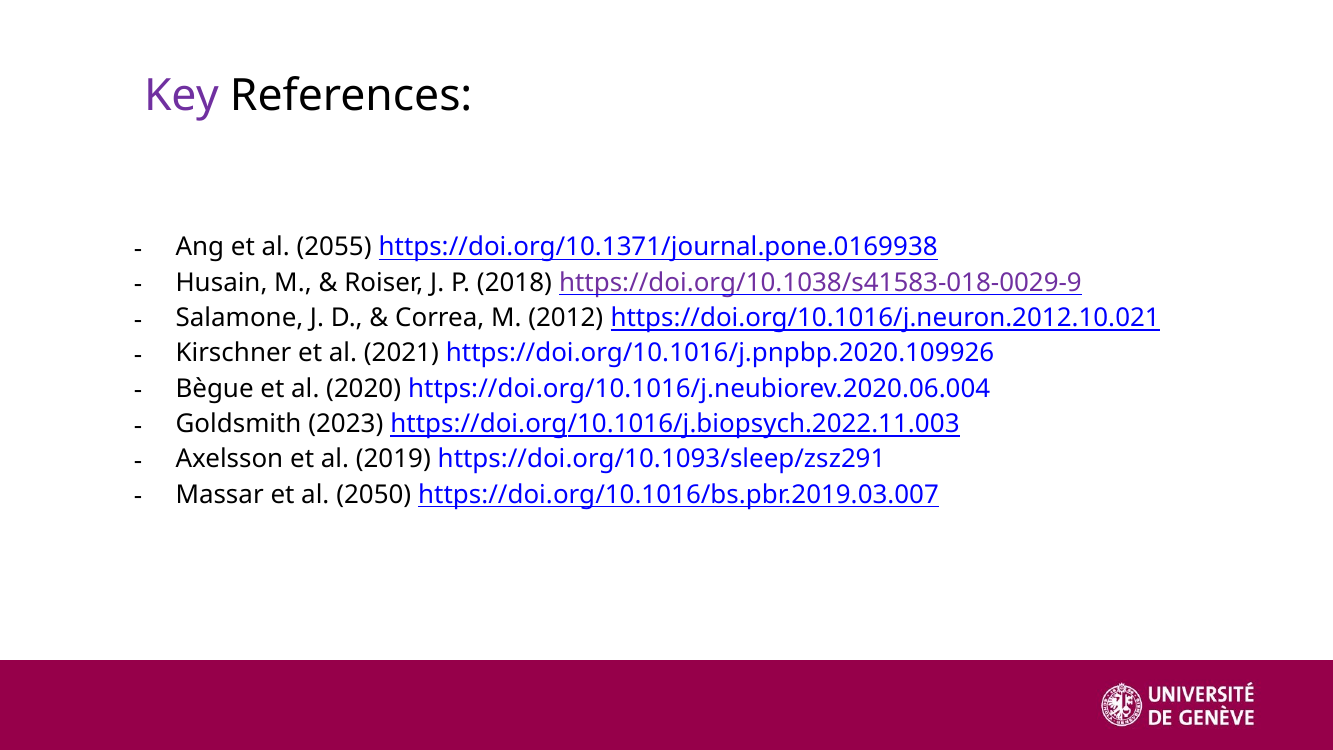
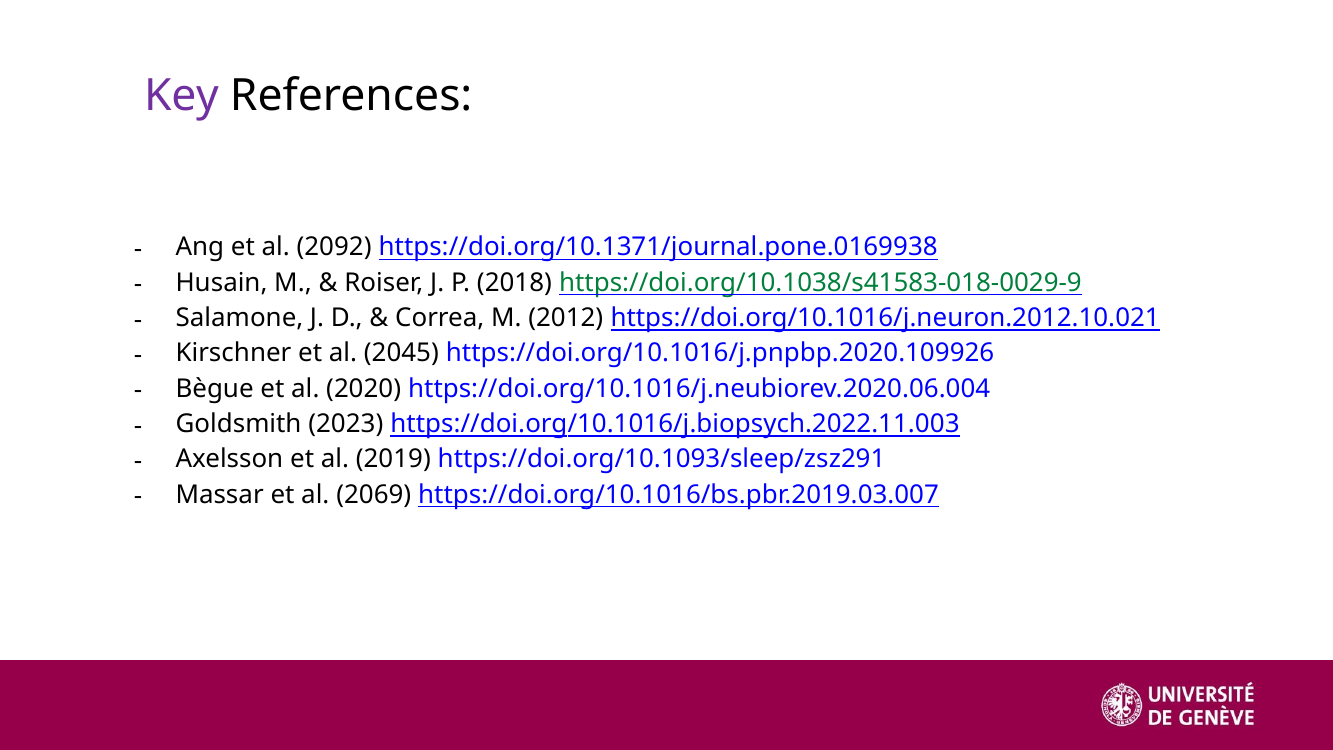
2055: 2055 -> 2092 (334, 247)
https://doi.org/10.1038/s41583-018-0029-9 colour: purple -> green (820, 282)
2021: 2021 -> 2045 (401, 353)
2050: 2050 -> 2069 (374, 494)
